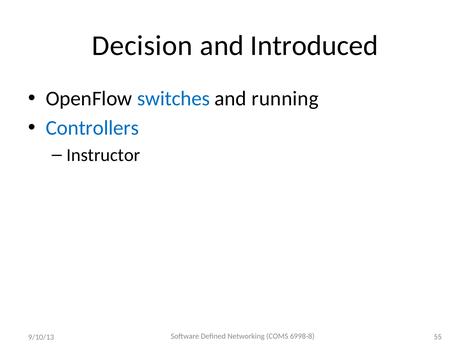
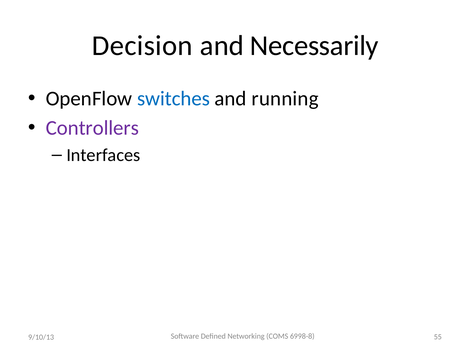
Introduced: Introduced -> Necessarily (314, 45)
Controllers colour: blue -> purple (92, 128)
Instructor: Instructor -> Interfaces (103, 155)
